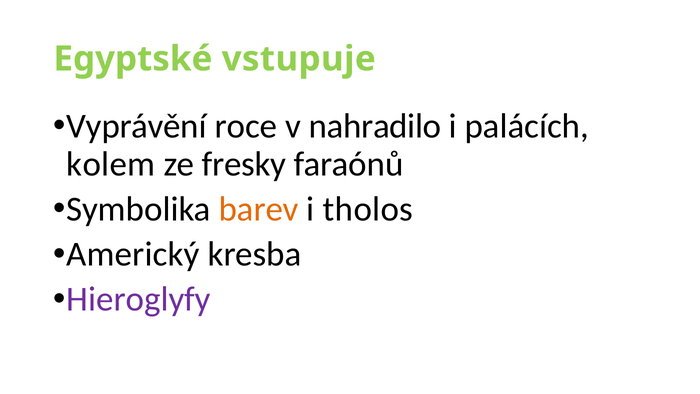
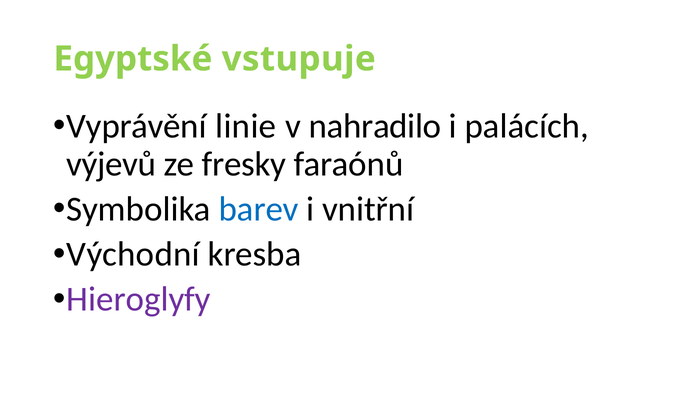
roce: roce -> linie (246, 126)
kolem: kolem -> výjevů (111, 164)
barev colour: orange -> blue (259, 209)
tholos: tholos -> vnitřní (368, 209)
Americký: Americký -> Východní (133, 254)
